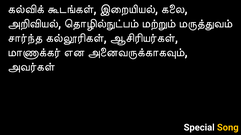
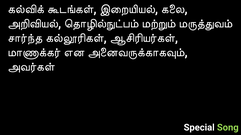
Song colour: yellow -> light green (228, 128)
